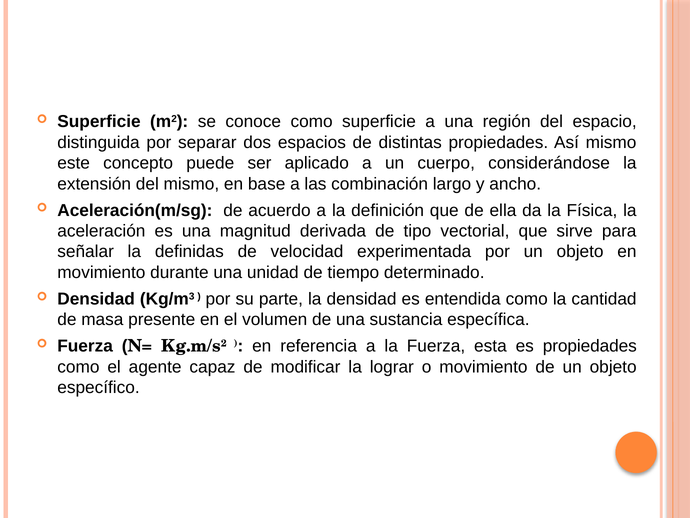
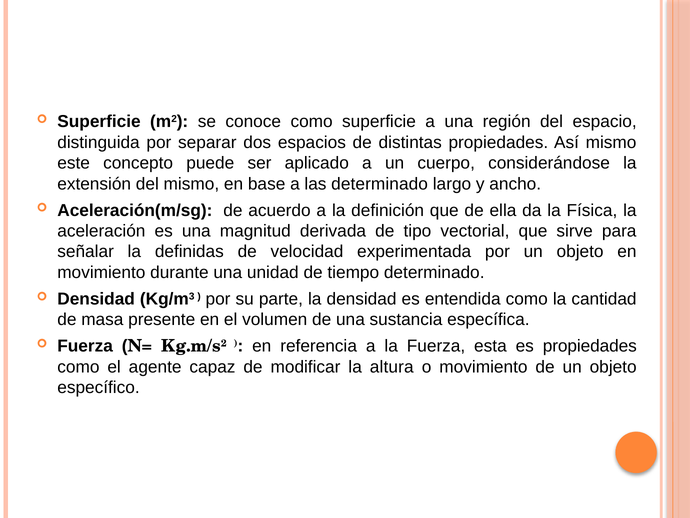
las combinación: combinación -> determinado (380, 184)
lograr: lograr -> altura (392, 367)
